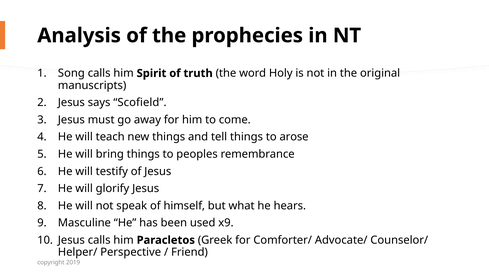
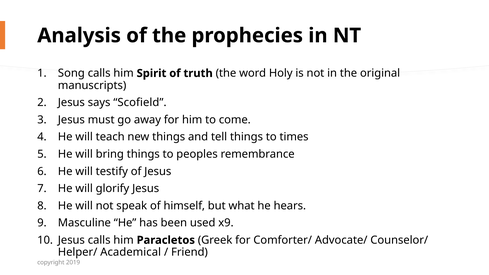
arose: arose -> times (294, 137)
Perspective: Perspective -> Academical (131, 252)
